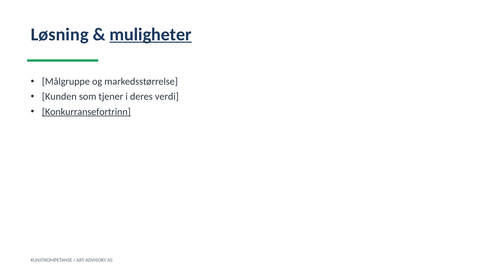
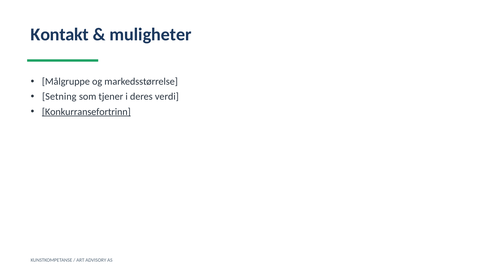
Løsning: Løsning -> Kontakt (60, 34)
muligheter underline: present -> none (151, 34)
Kunden: Kunden -> Setning (59, 97)
